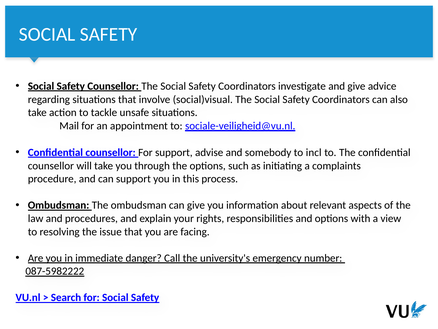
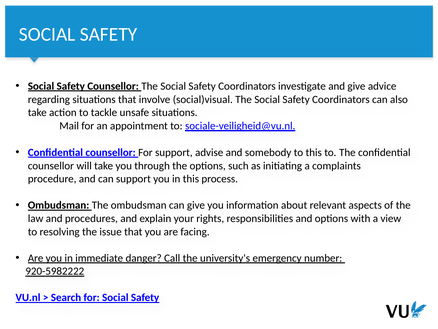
to incl: incl -> this (314, 152)
087-5982222: 087-5982222 -> 920-5982222 (55, 271)
